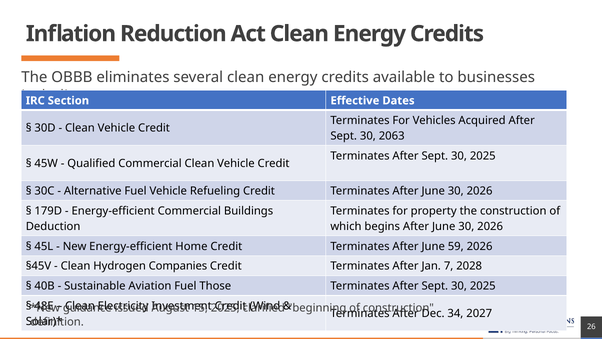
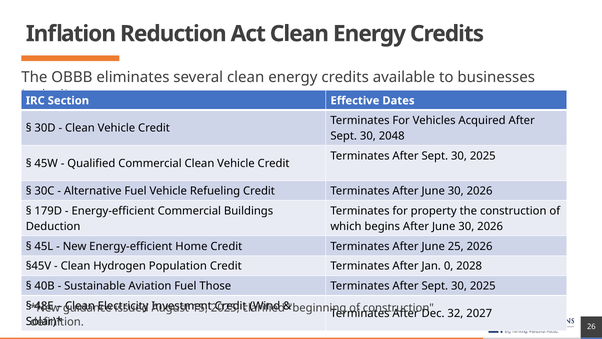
2063: 2063 -> 2048 (392, 136)
59: 59 -> 25 (456, 246)
Companies: Companies -> Population (178, 266)
7: 7 -> 0 (449, 266)
34: 34 -> 32 (455, 313)
